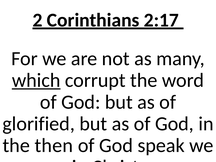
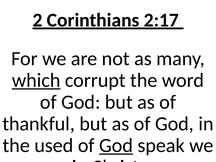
glorified: glorified -> thankful (39, 124)
then: then -> used (54, 145)
God underline: none -> present (116, 145)
